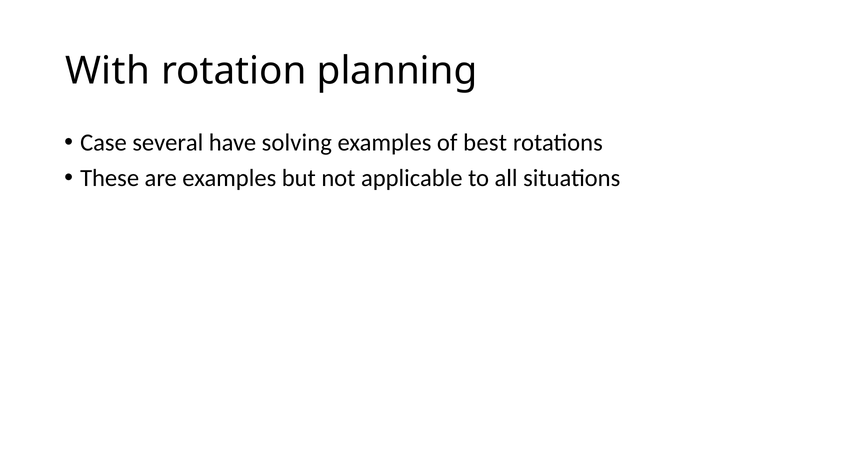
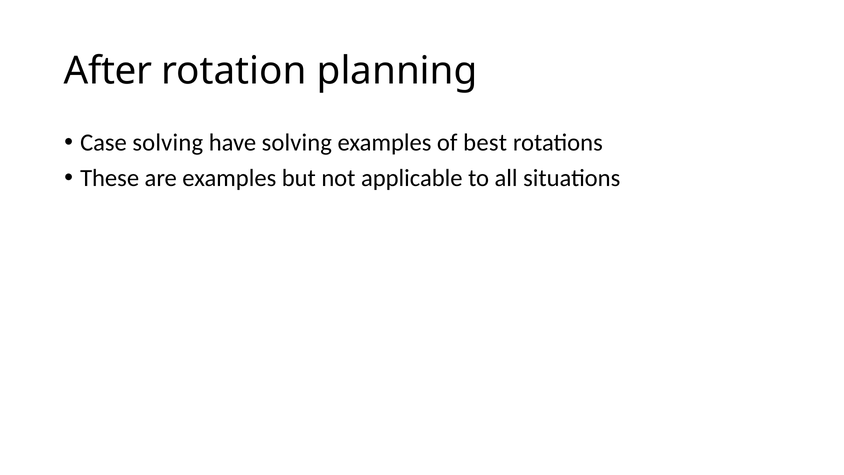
With: With -> After (108, 71)
Case several: several -> solving (168, 143)
